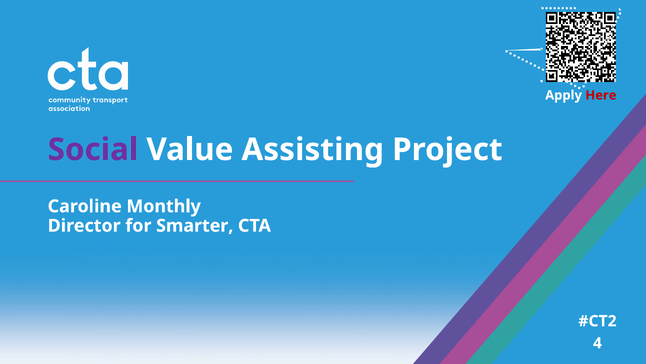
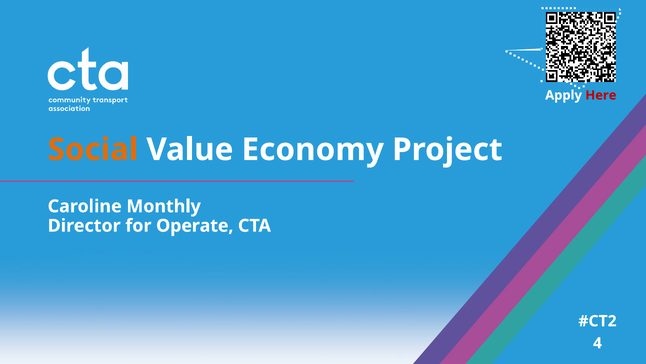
Social colour: purple -> orange (93, 149)
Assisting: Assisting -> Economy (313, 149)
Smarter: Smarter -> Operate (195, 225)
